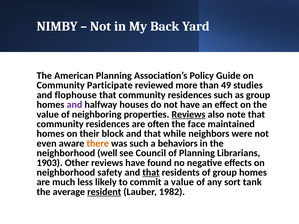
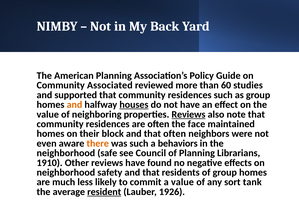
Participate: Participate -> Associated (110, 85)
49: 49 -> 60 (226, 85)
flophouse: flophouse -> supported (76, 95)
and colour: purple -> orange (74, 105)
houses underline: none -> present (134, 105)
that while: while -> often (175, 134)
well: well -> safe (107, 153)
1903: 1903 -> 1910 (50, 163)
that underline: present -> none (151, 173)
1982: 1982 -> 1926 (172, 192)
